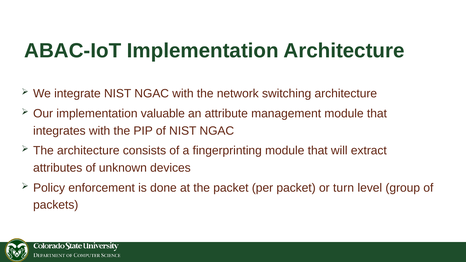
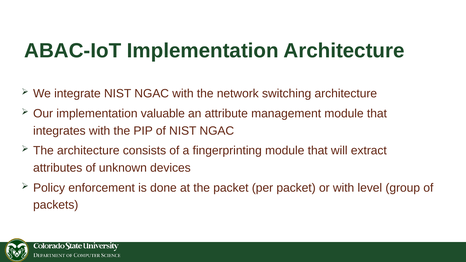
or turn: turn -> with (344, 188)
